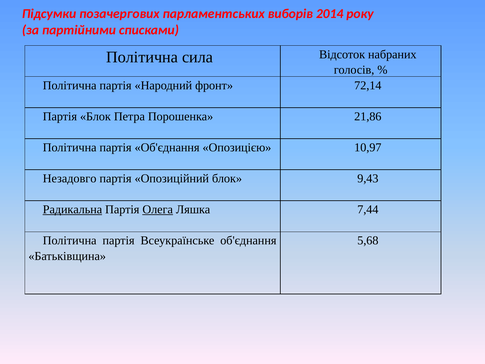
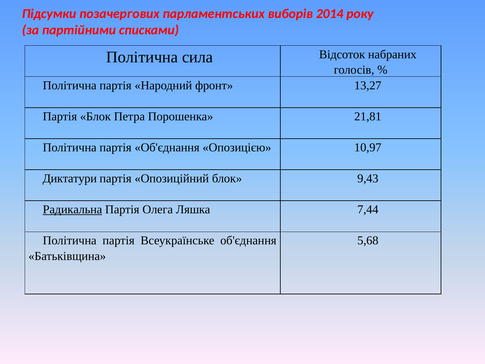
72,14: 72,14 -> 13,27 (368, 85)
21,86: 21,86 -> 21,81 (368, 116)
Незадовго: Незадовго -> Диктатури (70, 178)
Олега underline: present -> none (158, 209)
